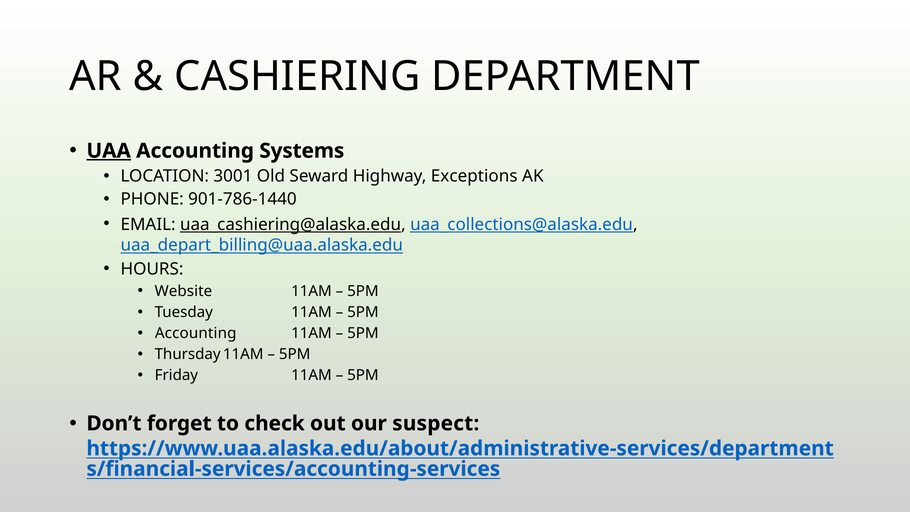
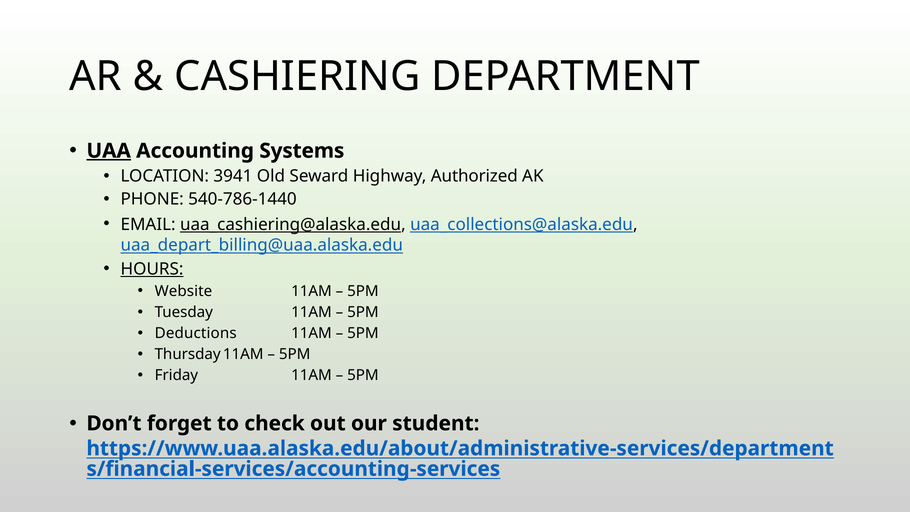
3001: 3001 -> 3941 (233, 176)
Exceptions: Exceptions -> Authorized (474, 176)
901-786-1440: 901-786-1440 -> 540-786-1440 (242, 199)
HOURS underline: none -> present (152, 269)
Accounting: Accounting -> Deductions (196, 333)
suspect: suspect -> student (436, 423)
